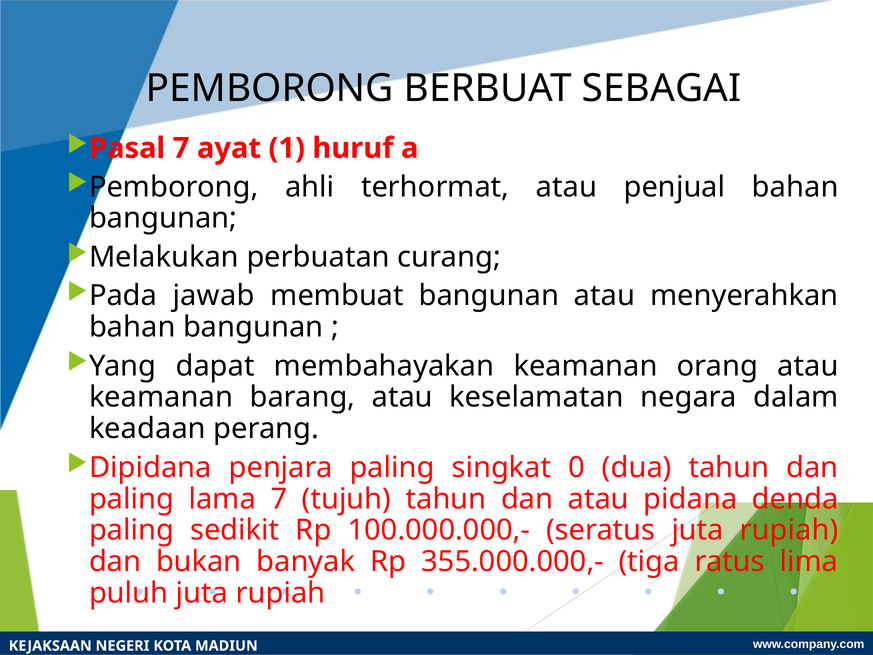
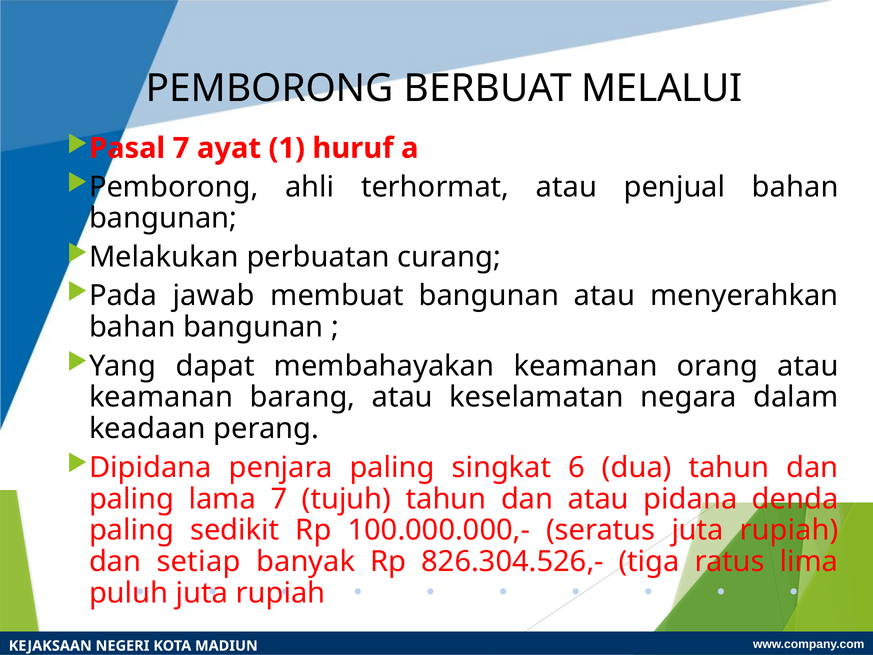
SEBAGAI: SEBAGAI -> MELALUI (662, 89)
0: 0 -> 6 (577, 467)
bukan: bukan -> setiap (199, 562)
355.000.000,-: 355.000.000,- -> 826.304.526,- (512, 562)
